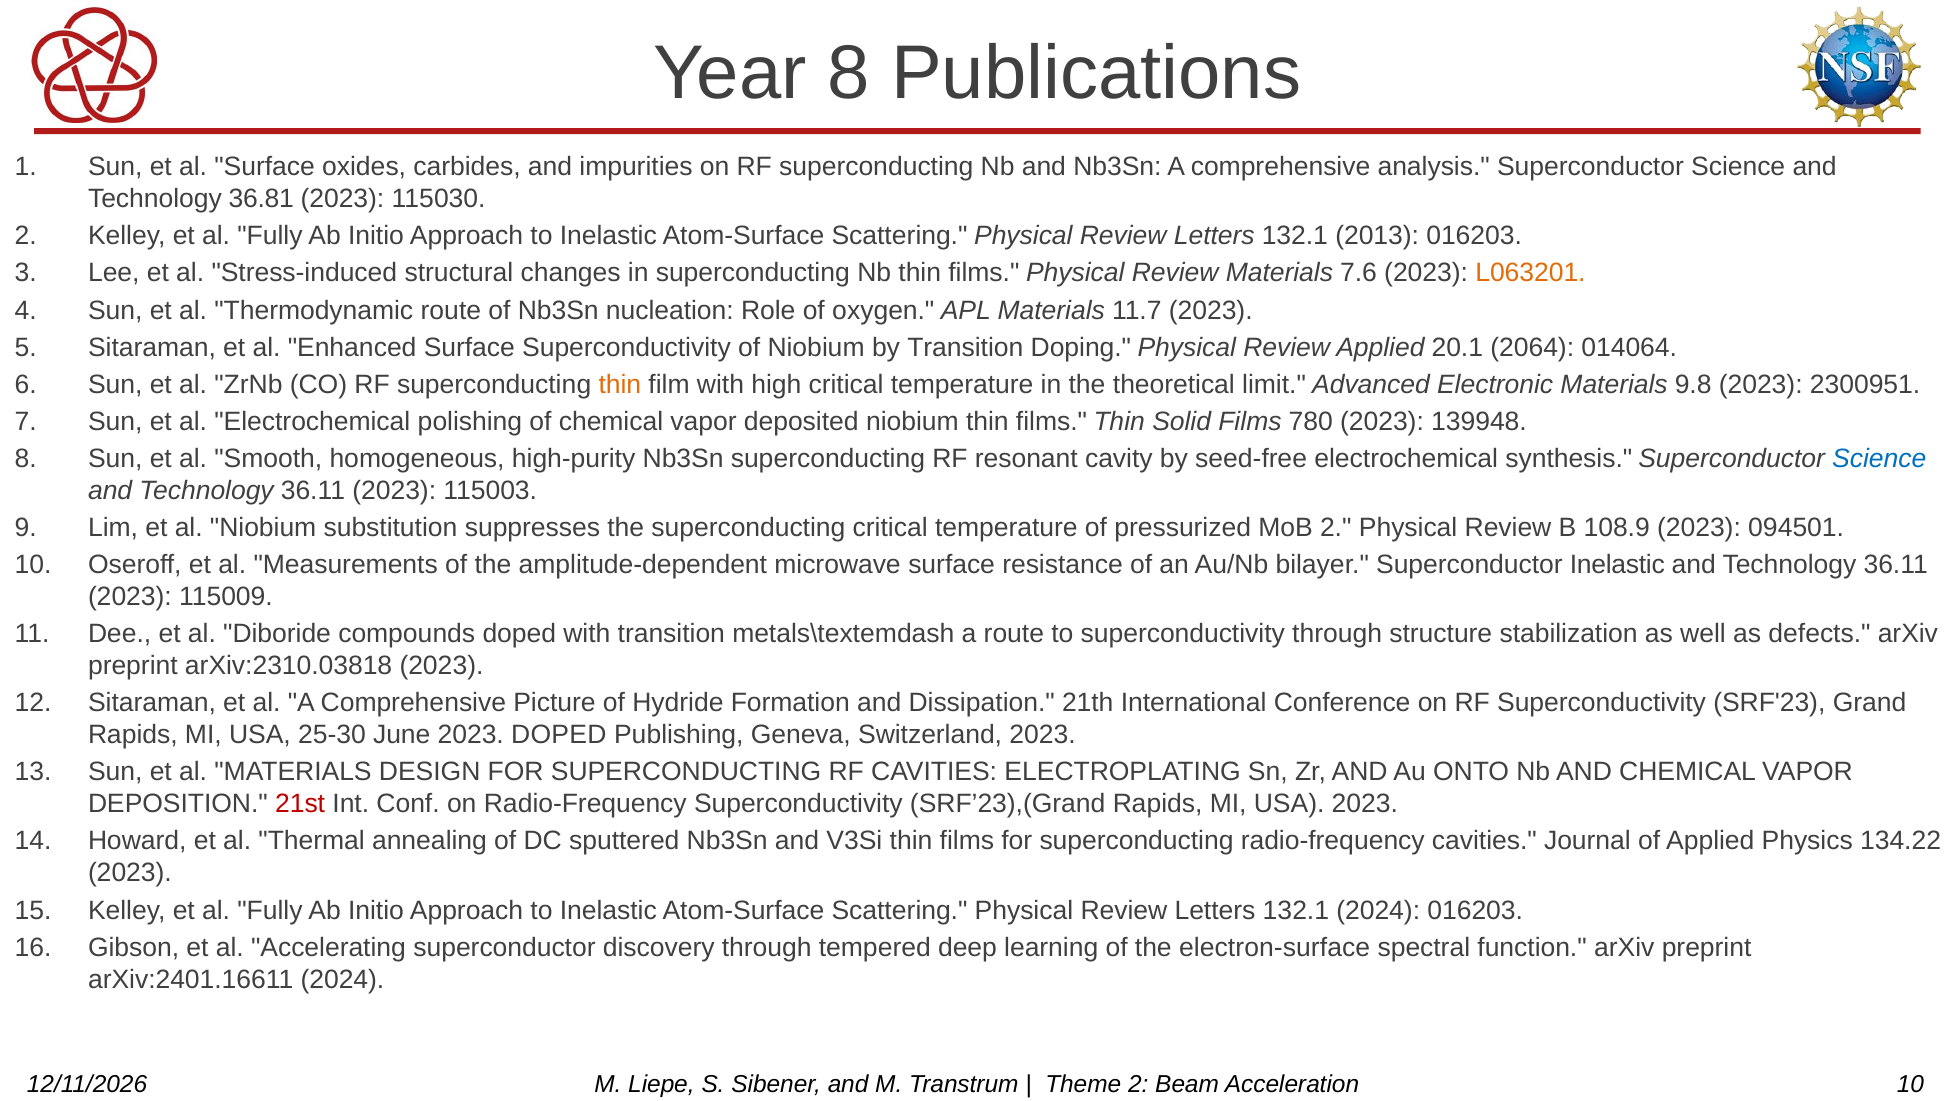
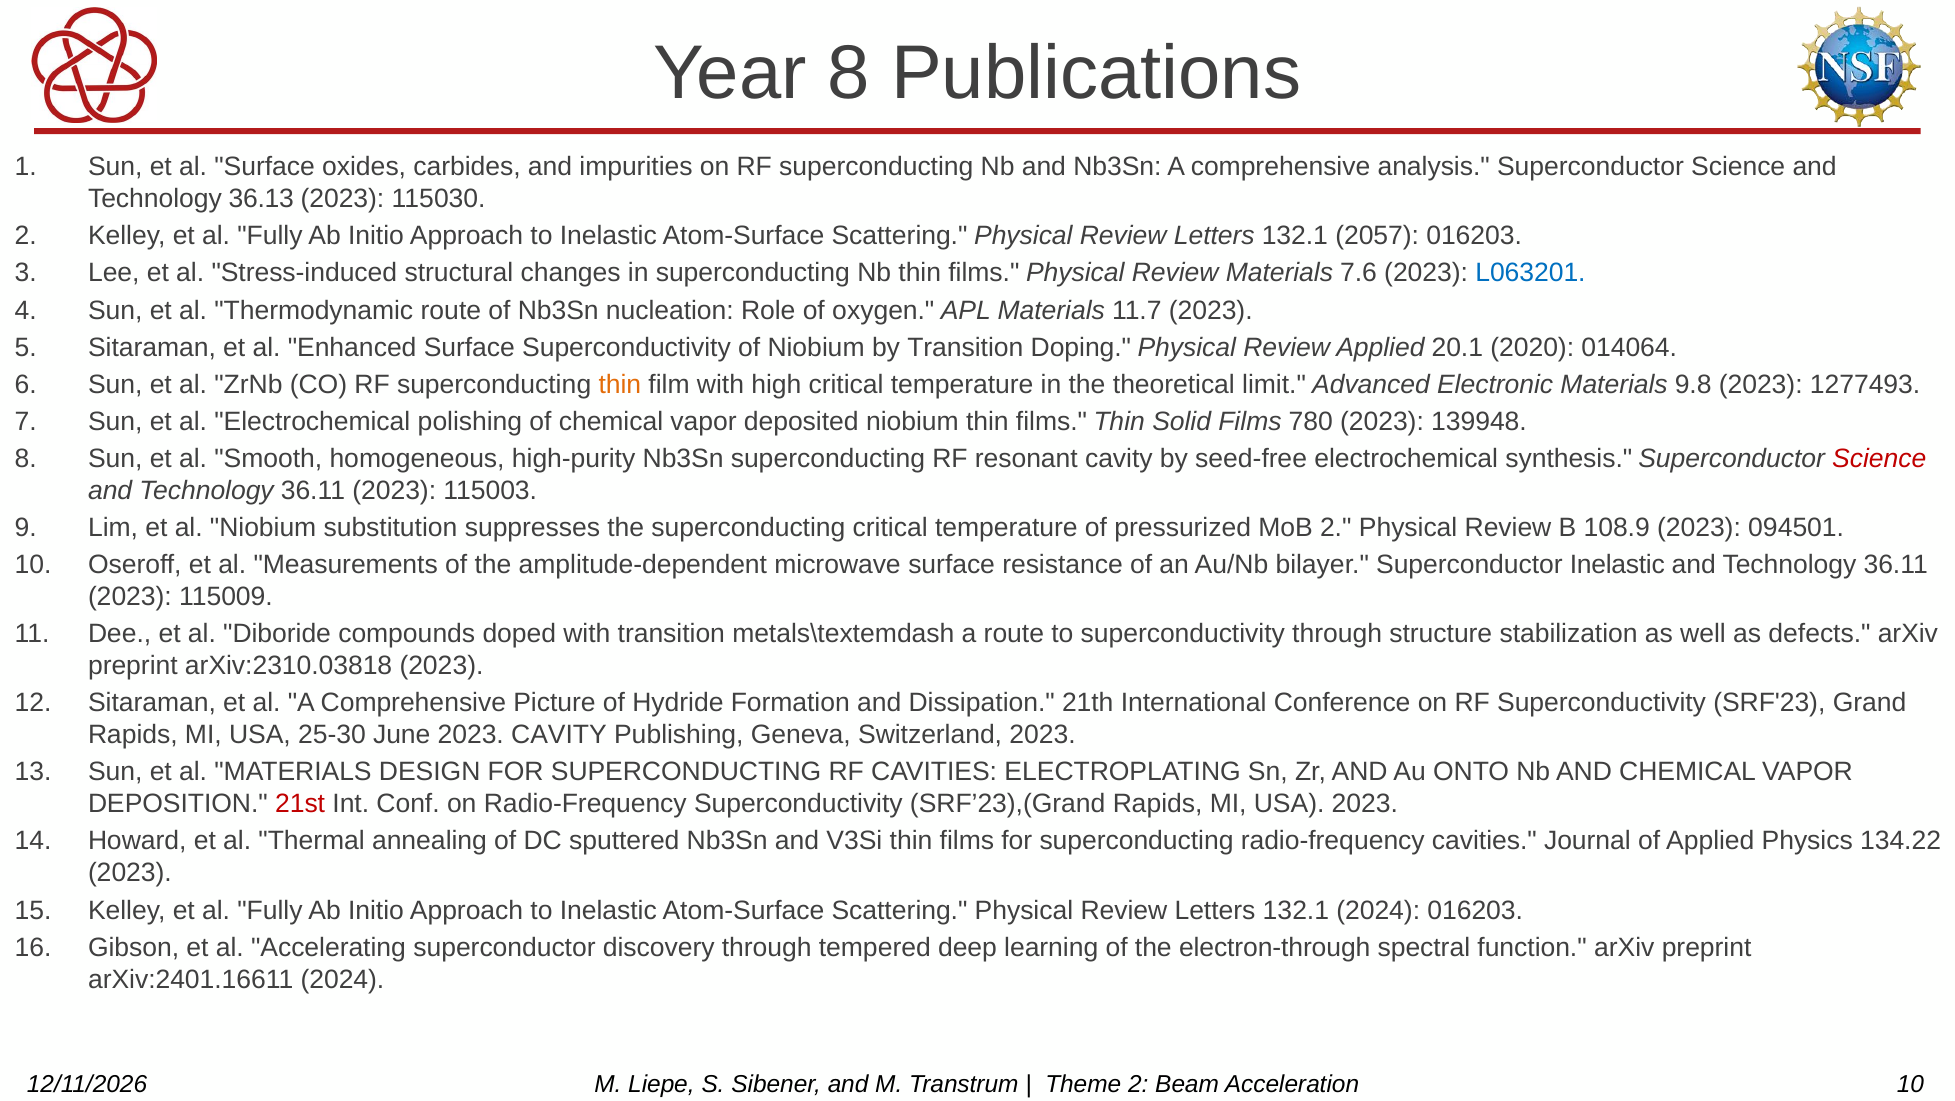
36.81: 36.81 -> 36.13 (261, 199)
2013: 2013 -> 2057 (1377, 236)
L063201 colour: orange -> blue (1530, 273)
2064: 2064 -> 2020 (1532, 348)
2300951: 2300951 -> 1277493 (1865, 385)
Science colour: blue -> red (1879, 459)
2023 DOPED: DOPED -> CAVITY (559, 735)
electron-surface: electron-surface -> electron-through (1275, 947)
